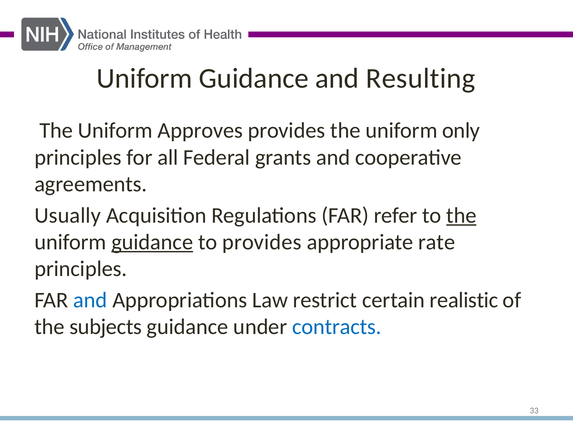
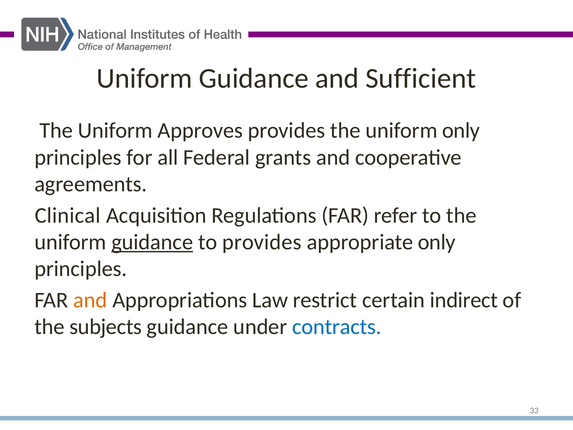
Resulting: Resulting -> Sufficient (421, 78)
Usually: Usually -> Clinical (68, 215)
the underline: present -> none (461, 215)
appropriate rate: rate -> only (437, 242)
and colour: blue -> orange (90, 300)
realistic: realistic -> indirect (464, 300)
